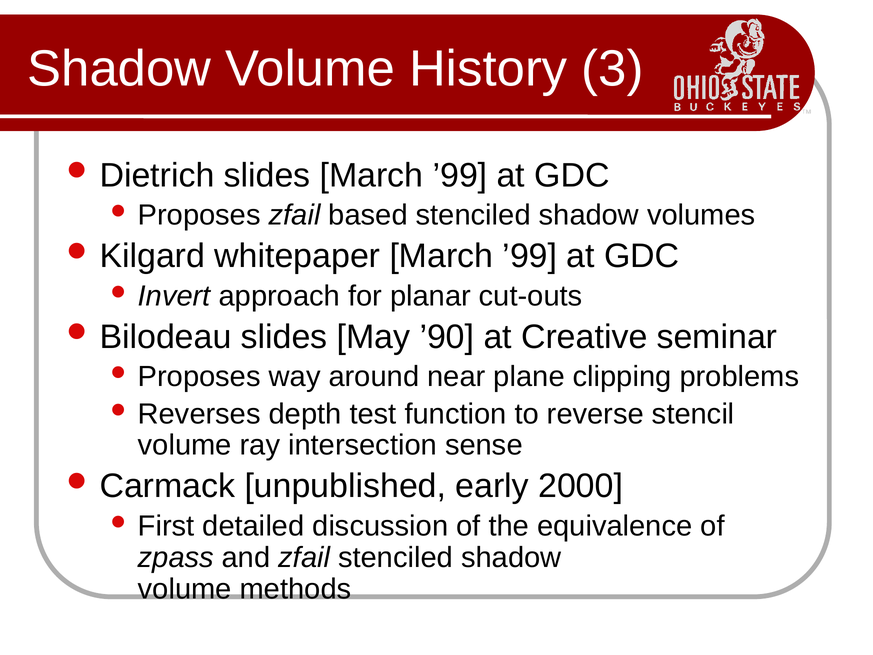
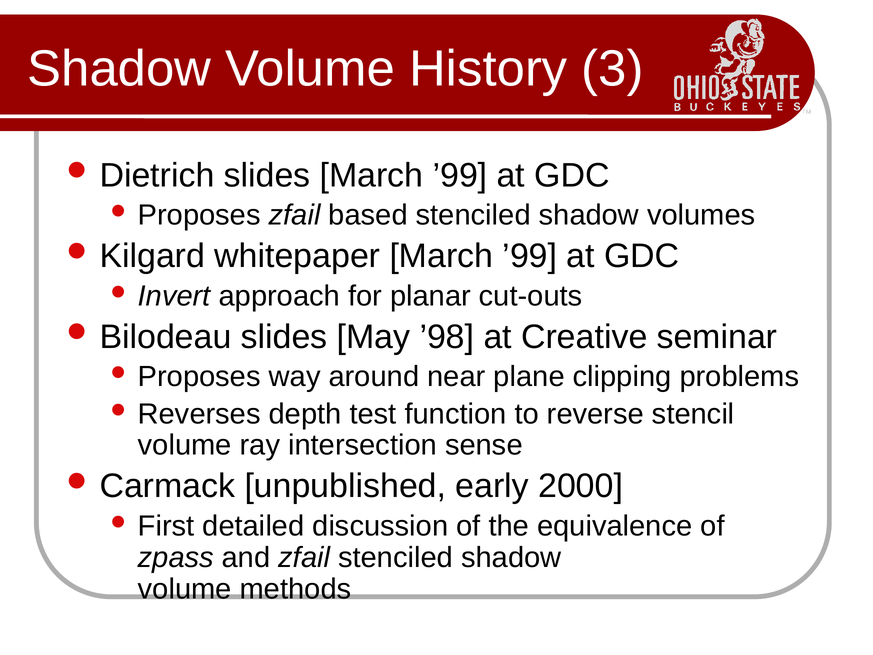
’90: ’90 -> ’98 (447, 337)
